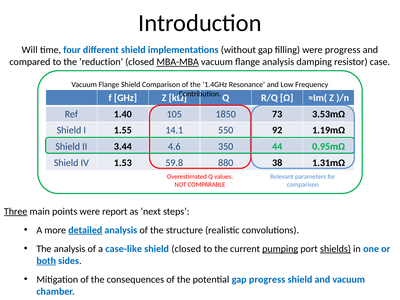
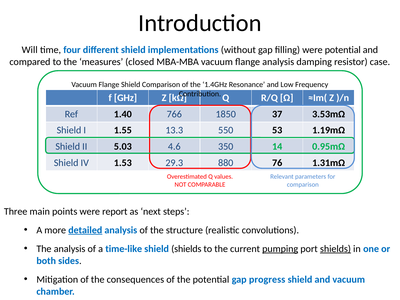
were progress: progress -> potential (343, 50)
reduction: reduction -> measures (101, 62)
MBA-MBA underline: present -> none (178, 62)
105: 105 -> 766 (174, 114)
73: 73 -> 37 (277, 114)
14.1: 14.1 -> 13.3 (174, 130)
92: 92 -> 53 (277, 130)
3.44: 3.44 -> 5.03 (123, 146)
44: 44 -> 14 (277, 146)
59.8: 59.8 -> 29.3 (174, 163)
38: 38 -> 76 (277, 163)
Three underline: present -> none (16, 211)
case-like: case-like -> time-like (124, 249)
shield closed: closed -> shields (186, 249)
both underline: present -> none (46, 261)
